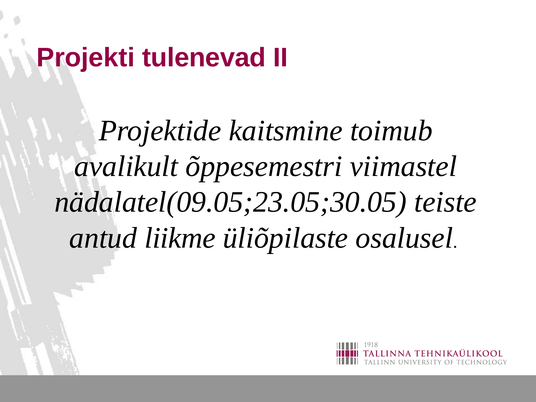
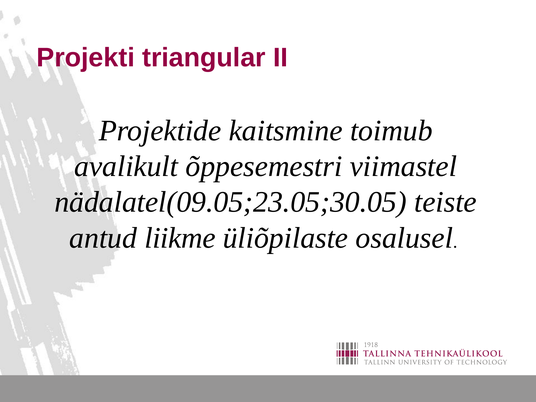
tulenevad: tulenevad -> triangular (204, 58)
